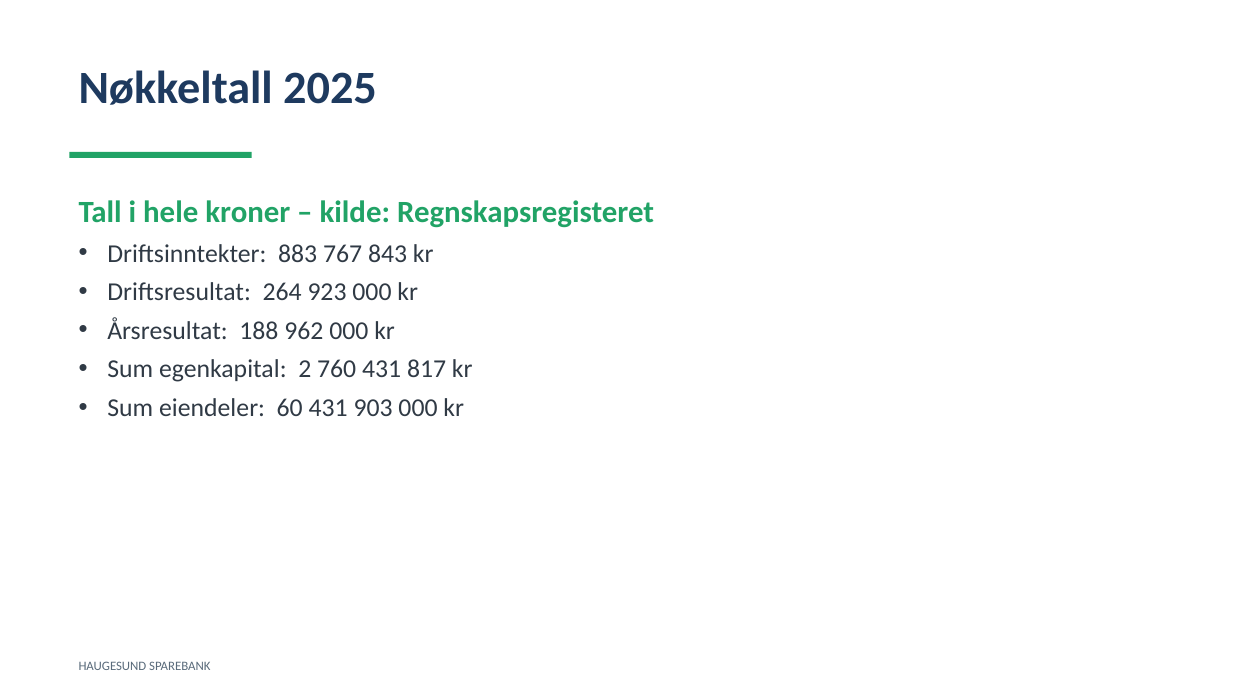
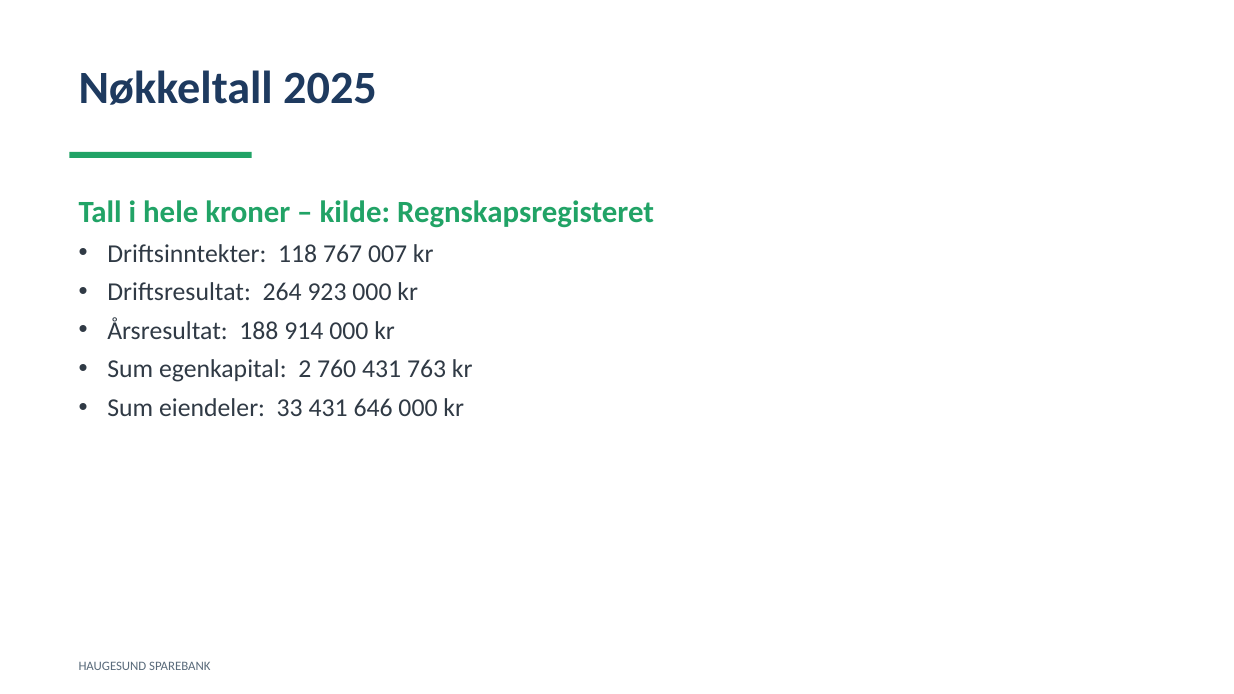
883: 883 -> 118 (298, 254)
843: 843 -> 007 (388, 254)
962: 962 -> 914 (304, 331)
817: 817 -> 763 (427, 370)
60: 60 -> 33 (290, 408)
903: 903 -> 646 (373, 408)
